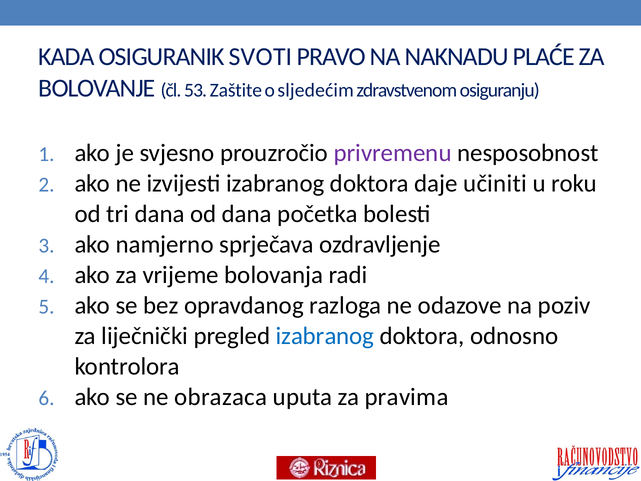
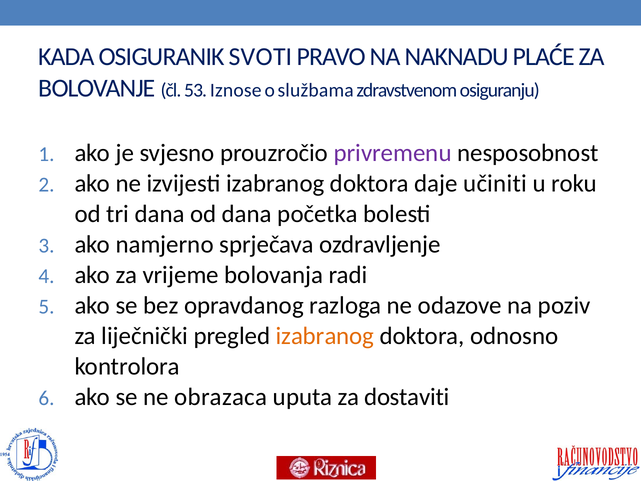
Zaštite: Zaštite -> Iznose (236, 90)
sljedećim: sljedećim -> službama (316, 90)
izabranog colour: blue -> orange (325, 336)
pravima: pravima -> dostaviti (407, 397)
